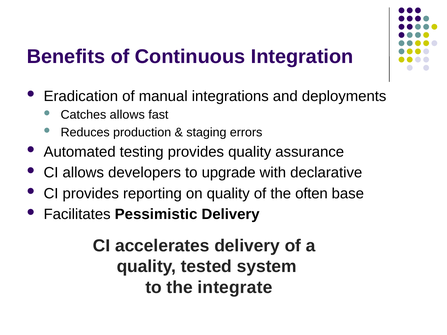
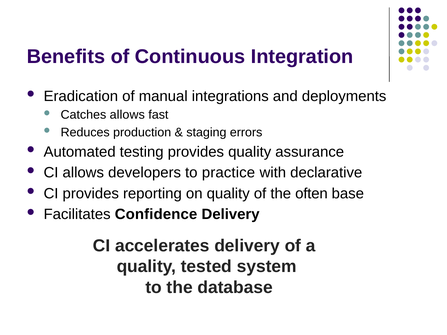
upgrade: upgrade -> practice (229, 173)
Pessimistic: Pessimistic -> Confidence (156, 214)
integrate: integrate -> database (235, 288)
